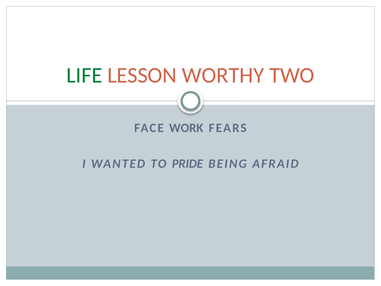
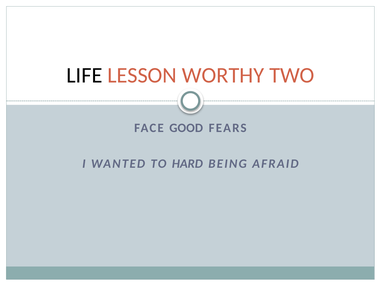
LIFE colour: green -> black (84, 75)
WORK: WORK -> GOOD (186, 128)
PRIDE: PRIDE -> HARD (187, 163)
